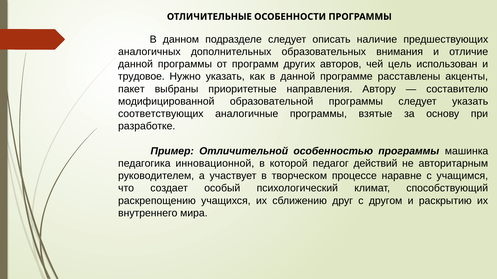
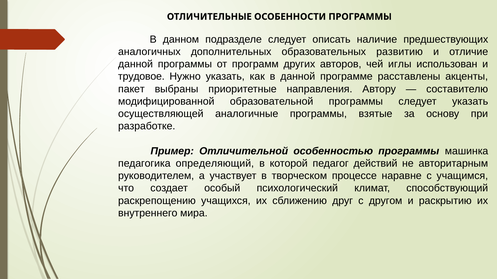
внимания: внимания -> развитию (400, 52)
цель: цель -> иглы (400, 64)
соответствующих: соответствующих -> осуществляющей (161, 114)
инновационной: инновационной -> определяющий (215, 164)
